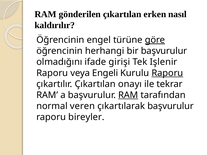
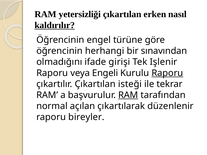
gönderilen: gönderilen -> yetersizliği (80, 14)
kaldırılır underline: none -> present (55, 25)
göre underline: present -> none (155, 40)
bir başvurulur: başvurulur -> sınavından (164, 51)
onayı: onayı -> isteği (130, 84)
veren: veren -> açılan (83, 106)
çıkartılarak başvurulur: başvurulur -> düzenlenir (171, 106)
